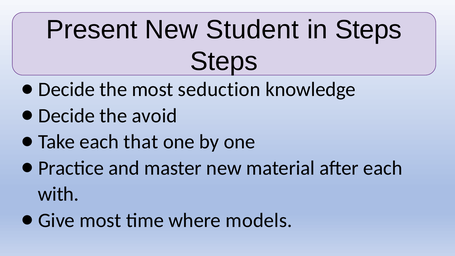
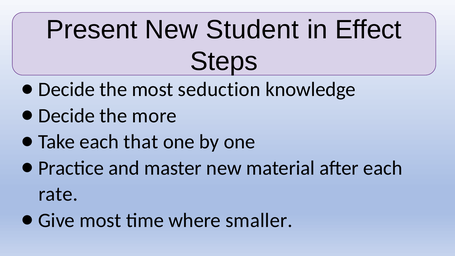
in Steps: Steps -> Effect (368, 30)
avoid: avoid -> more (154, 116)
with: with -> rate (58, 194)
models: models -> smaller (259, 220)
